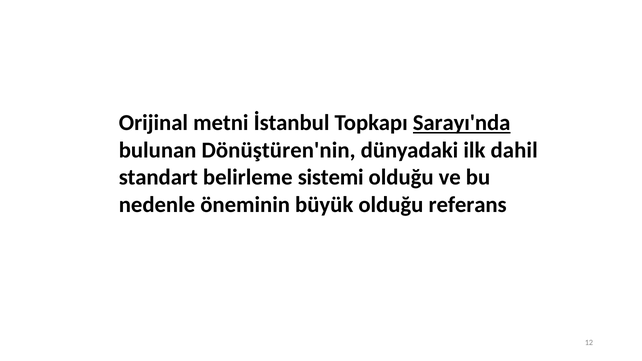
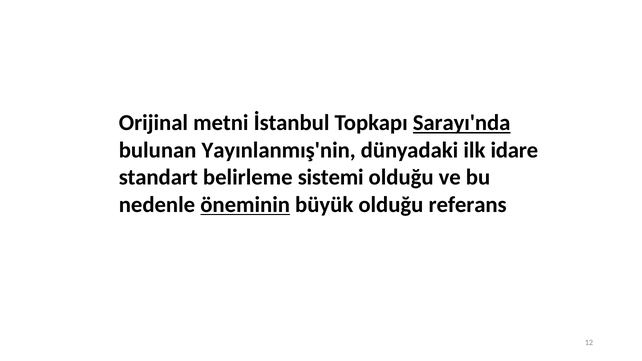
Dönüştüren'nin: Dönüştüren'nin -> Yayınlanmış'nin (279, 150)
dahil: dahil -> idare (514, 150)
öneminin underline: none -> present (245, 205)
